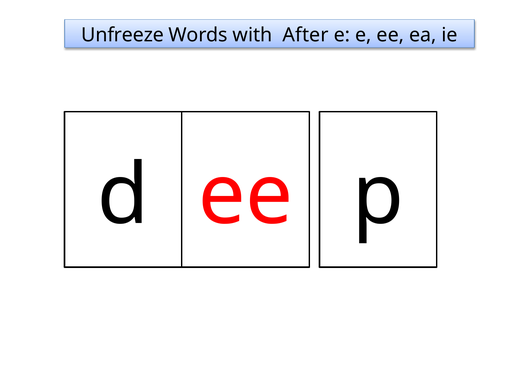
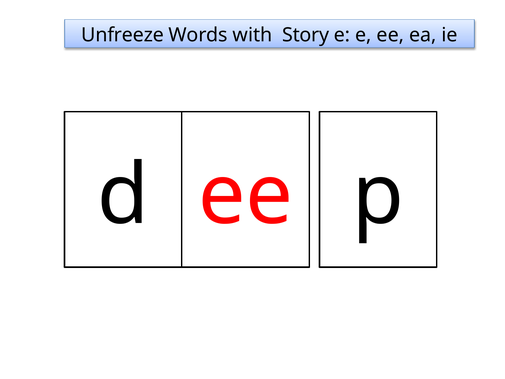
After: After -> Story (306, 35)
